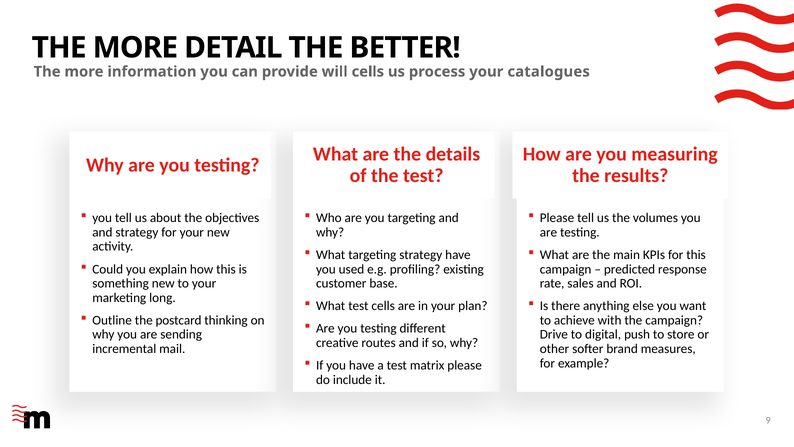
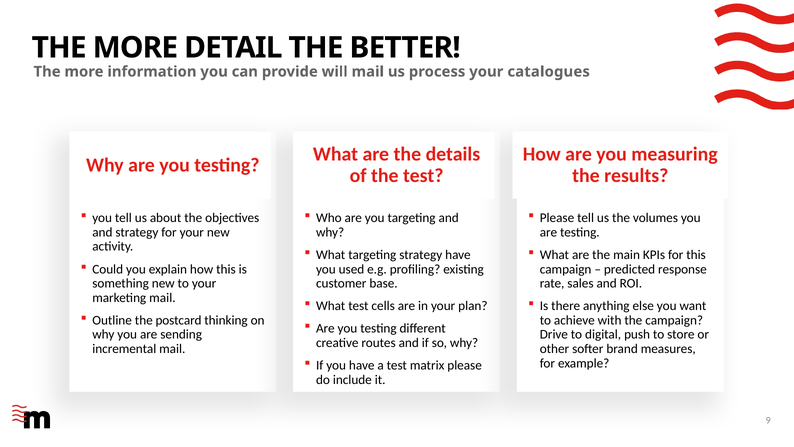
will cells: cells -> mail (368, 72)
marketing long: long -> mail (162, 297)
